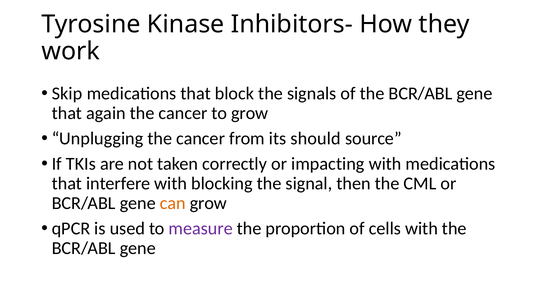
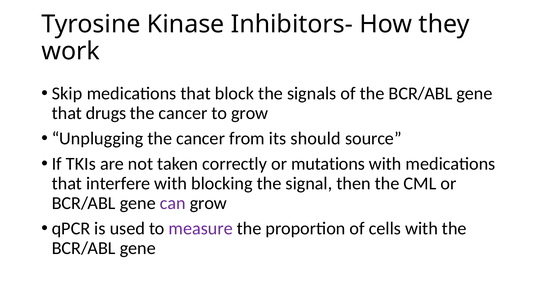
again: again -> drugs (106, 113)
impacting: impacting -> mutations (328, 164)
can colour: orange -> purple (173, 203)
